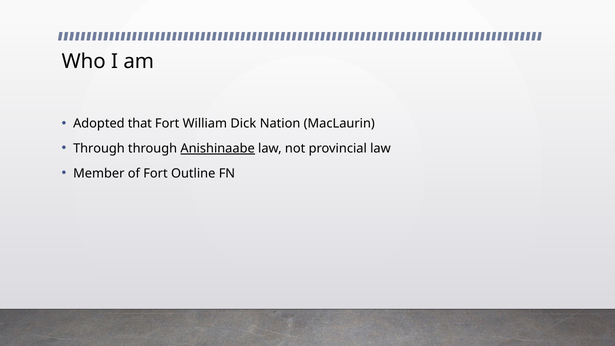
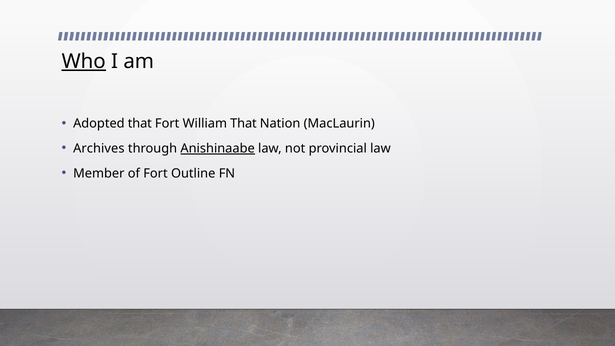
Who underline: none -> present (84, 61)
William Dick: Dick -> That (243, 124)
Through: Through -> Archives (99, 148)
